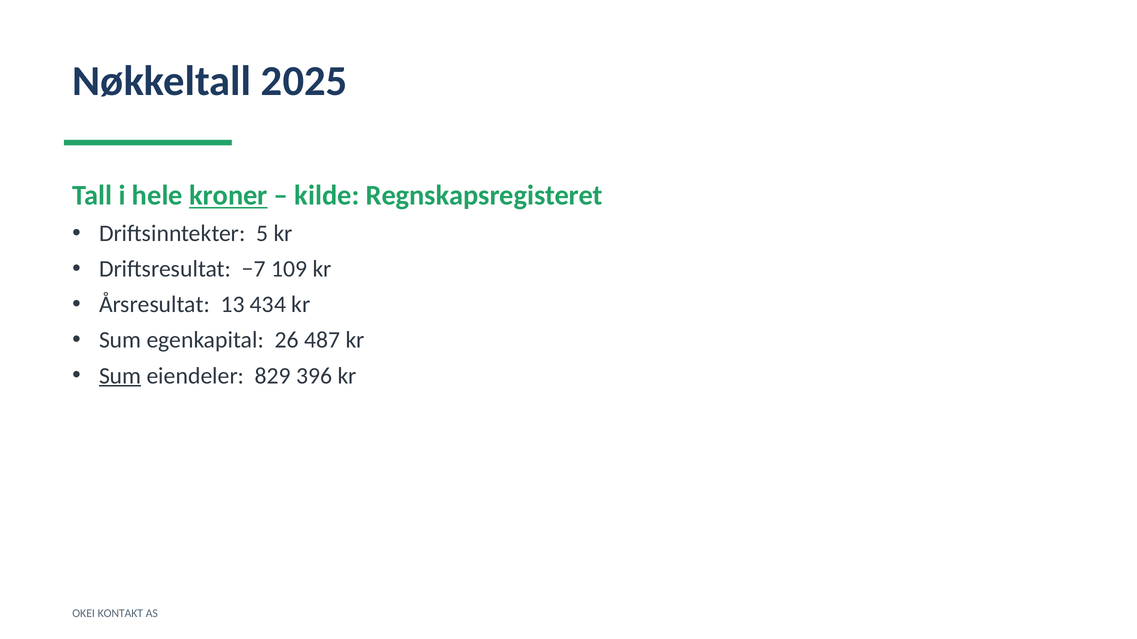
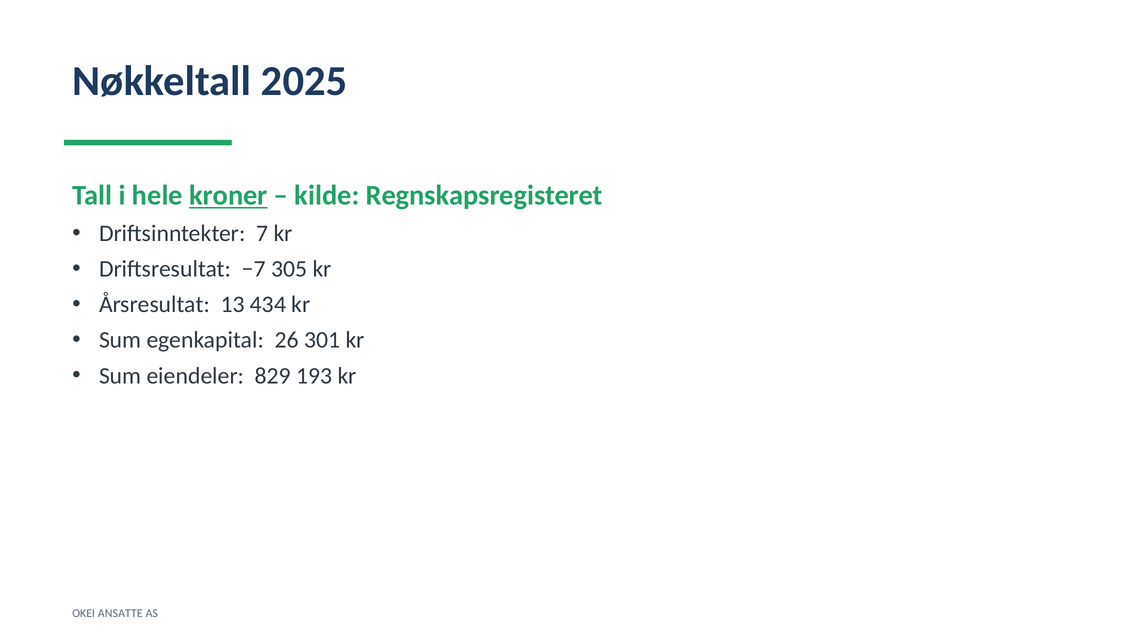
5: 5 -> 7 (262, 234)
109: 109 -> 305 (289, 269)
487: 487 -> 301 (322, 340)
Sum underline: present -> none (120, 376)
396: 396 -> 193 (314, 376)
KONTAKT: KONTAKT -> ANSATTE (120, 614)
